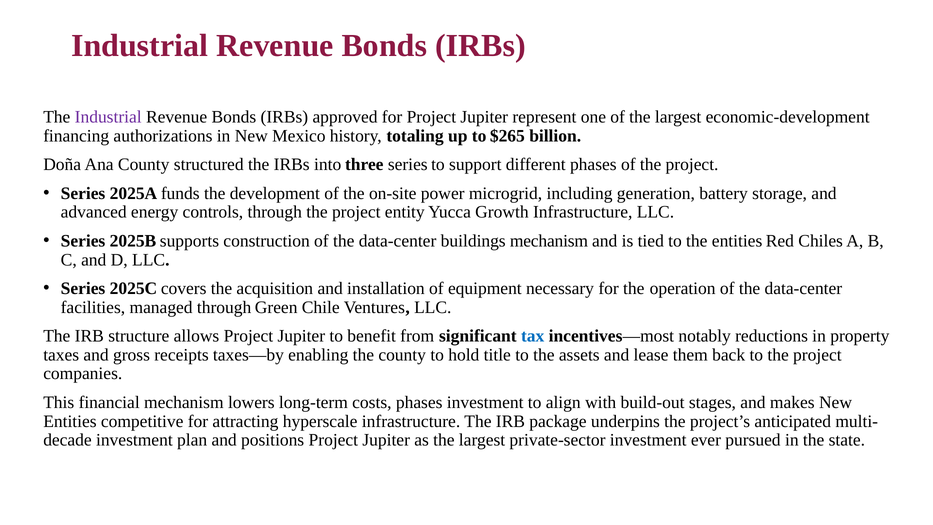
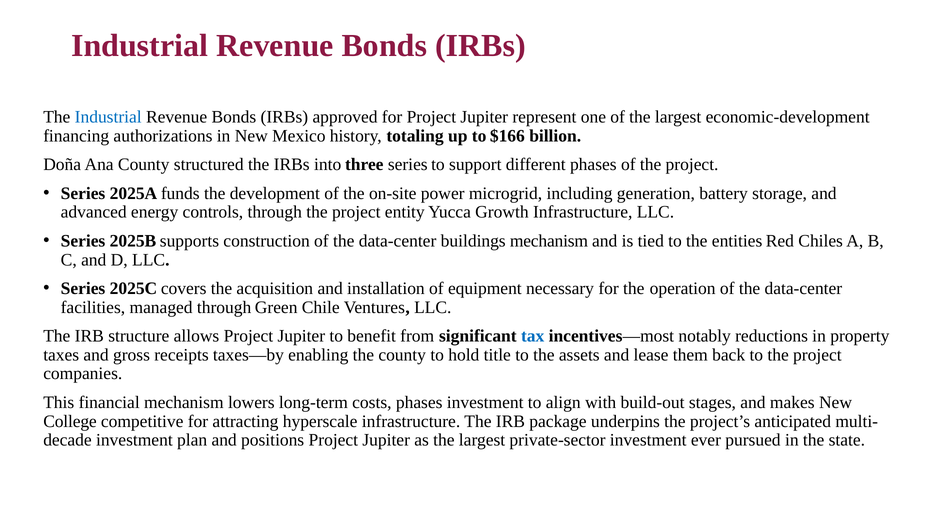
Industrial colour: purple -> blue (108, 117)
$265: $265 -> $166 (507, 136)
Entities: Entities -> College (70, 421)
